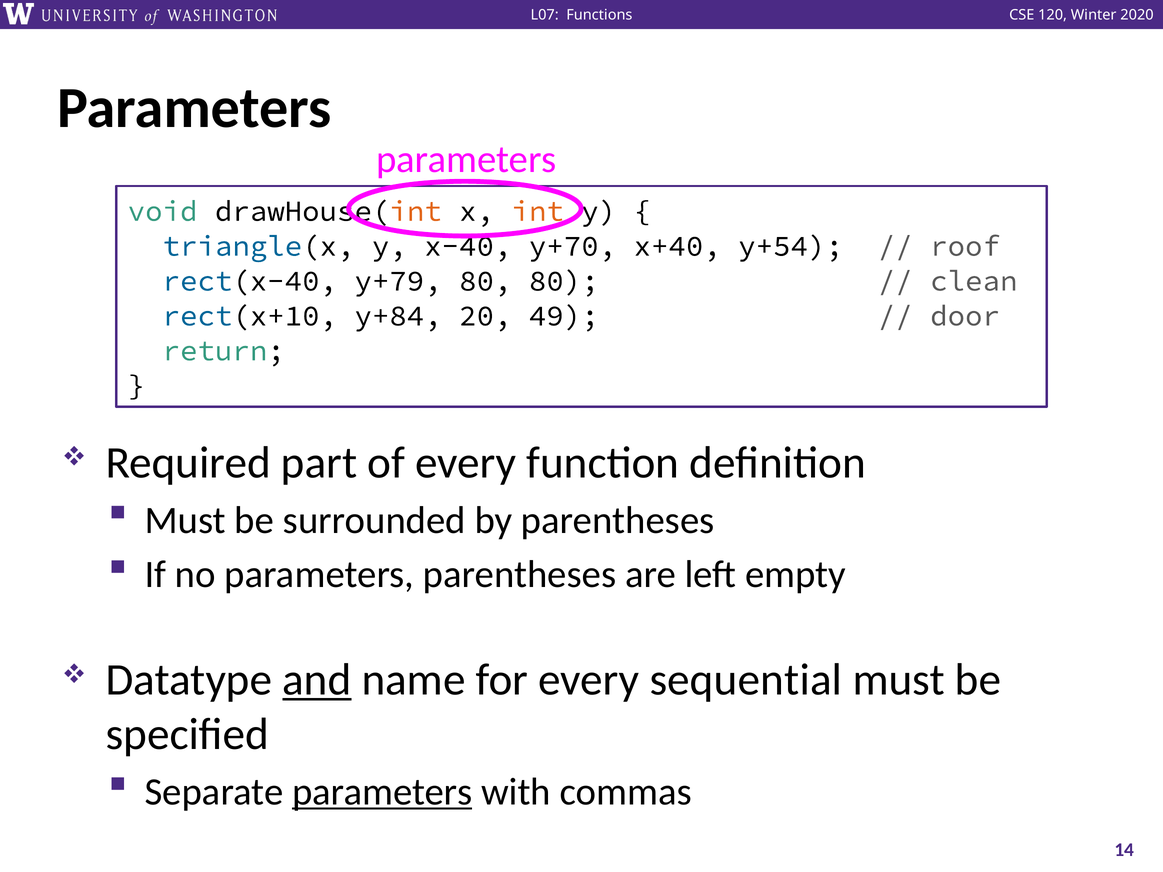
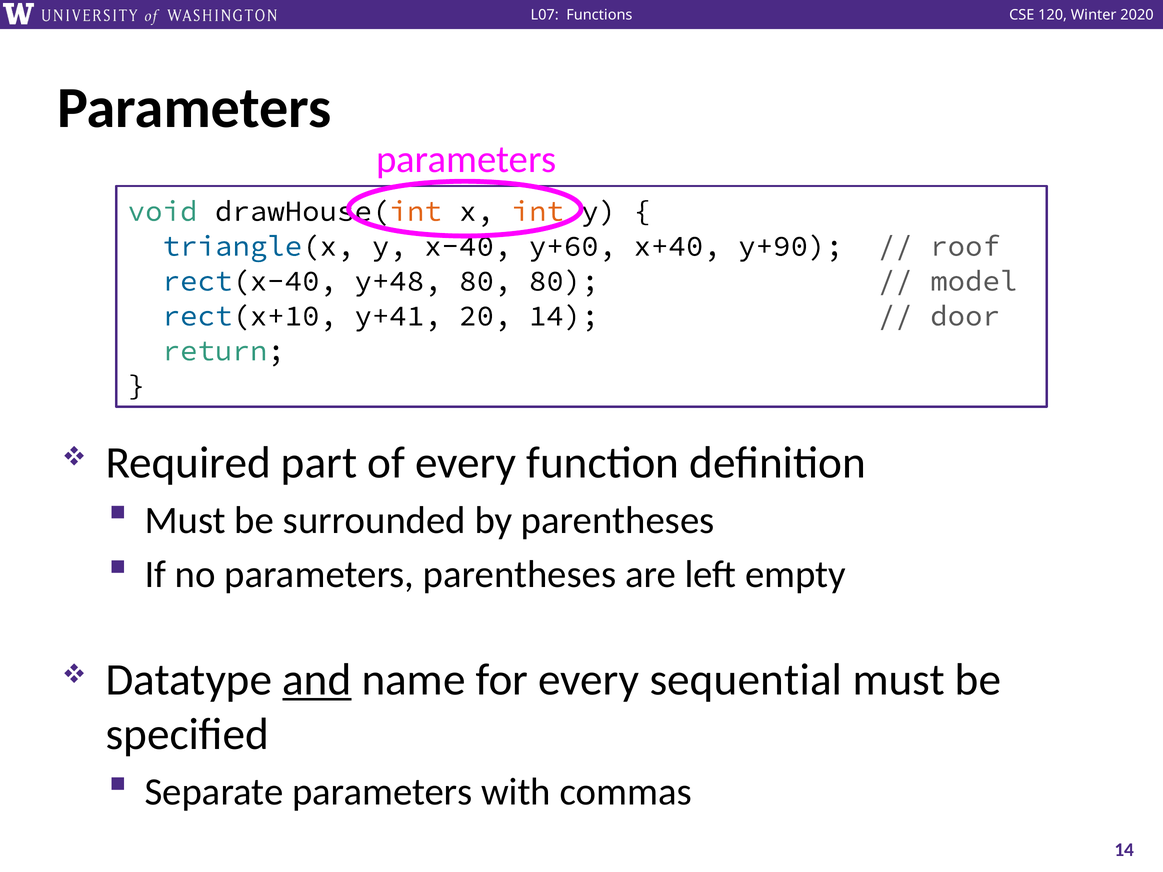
y+70: y+70 -> y+60 (573, 246)
y+54: y+54 -> y+90 (791, 246)
y+79: y+79 -> y+48 (398, 281)
clean: clean -> model (974, 281)
y+84: y+84 -> y+41 (398, 316)
20 49: 49 -> 14 (564, 316)
parameters underline: present -> none (382, 792)
